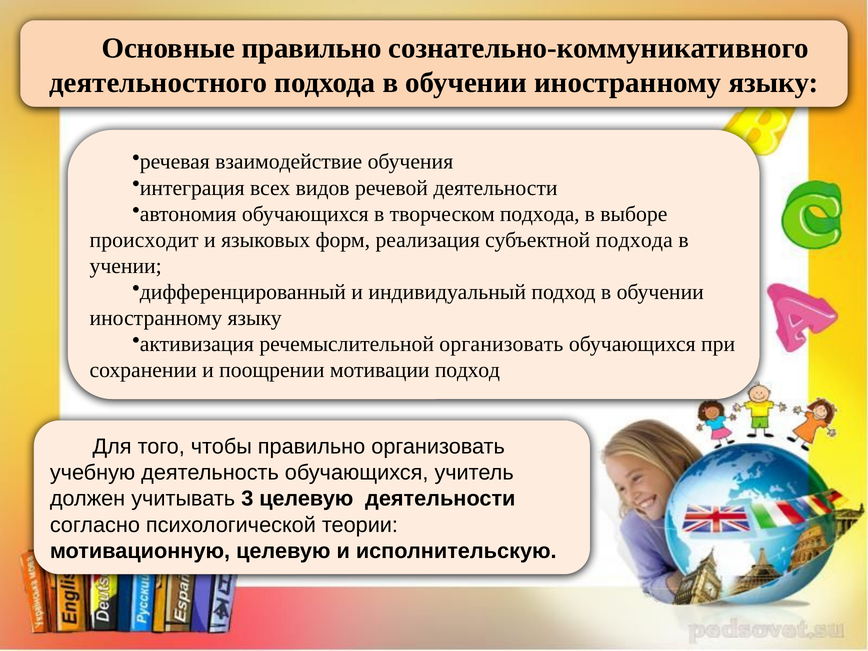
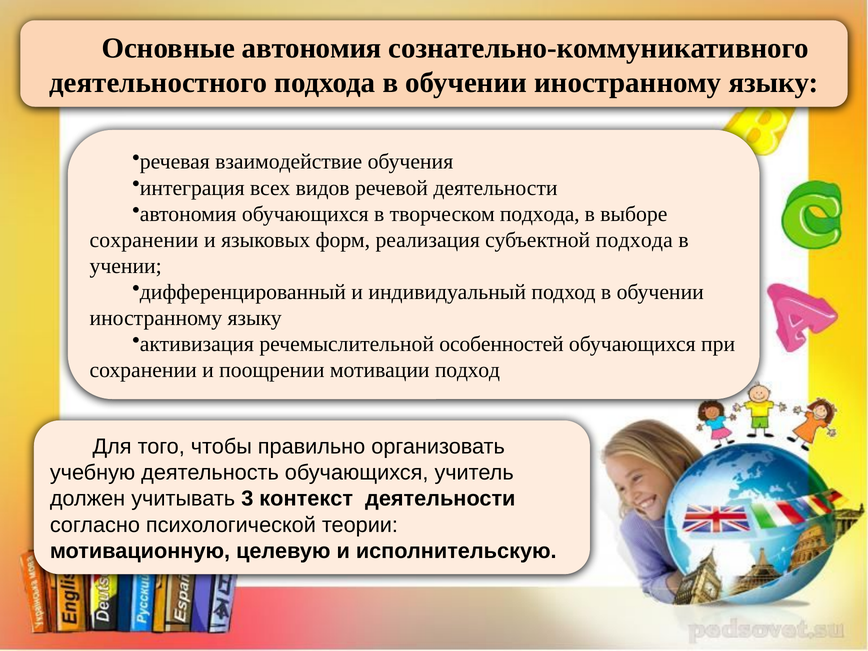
Основные правильно: правильно -> автономия (312, 48)
происходит: происходит -> сохранении (144, 240)
речемыслительной организовать: организовать -> особенностей (502, 344)
3 целевую: целевую -> контекст (306, 499)
